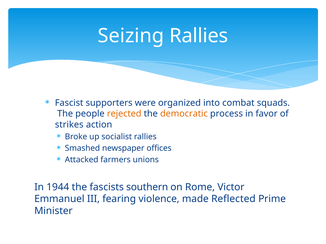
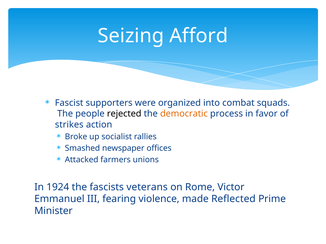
Seizing Rallies: Rallies -> Afford (199, 36)
rejected colour: orange -> black (124, 114)
1944: 1944 -> 1924 (58, 187)
southern: southern -> veterans (147, 187)
